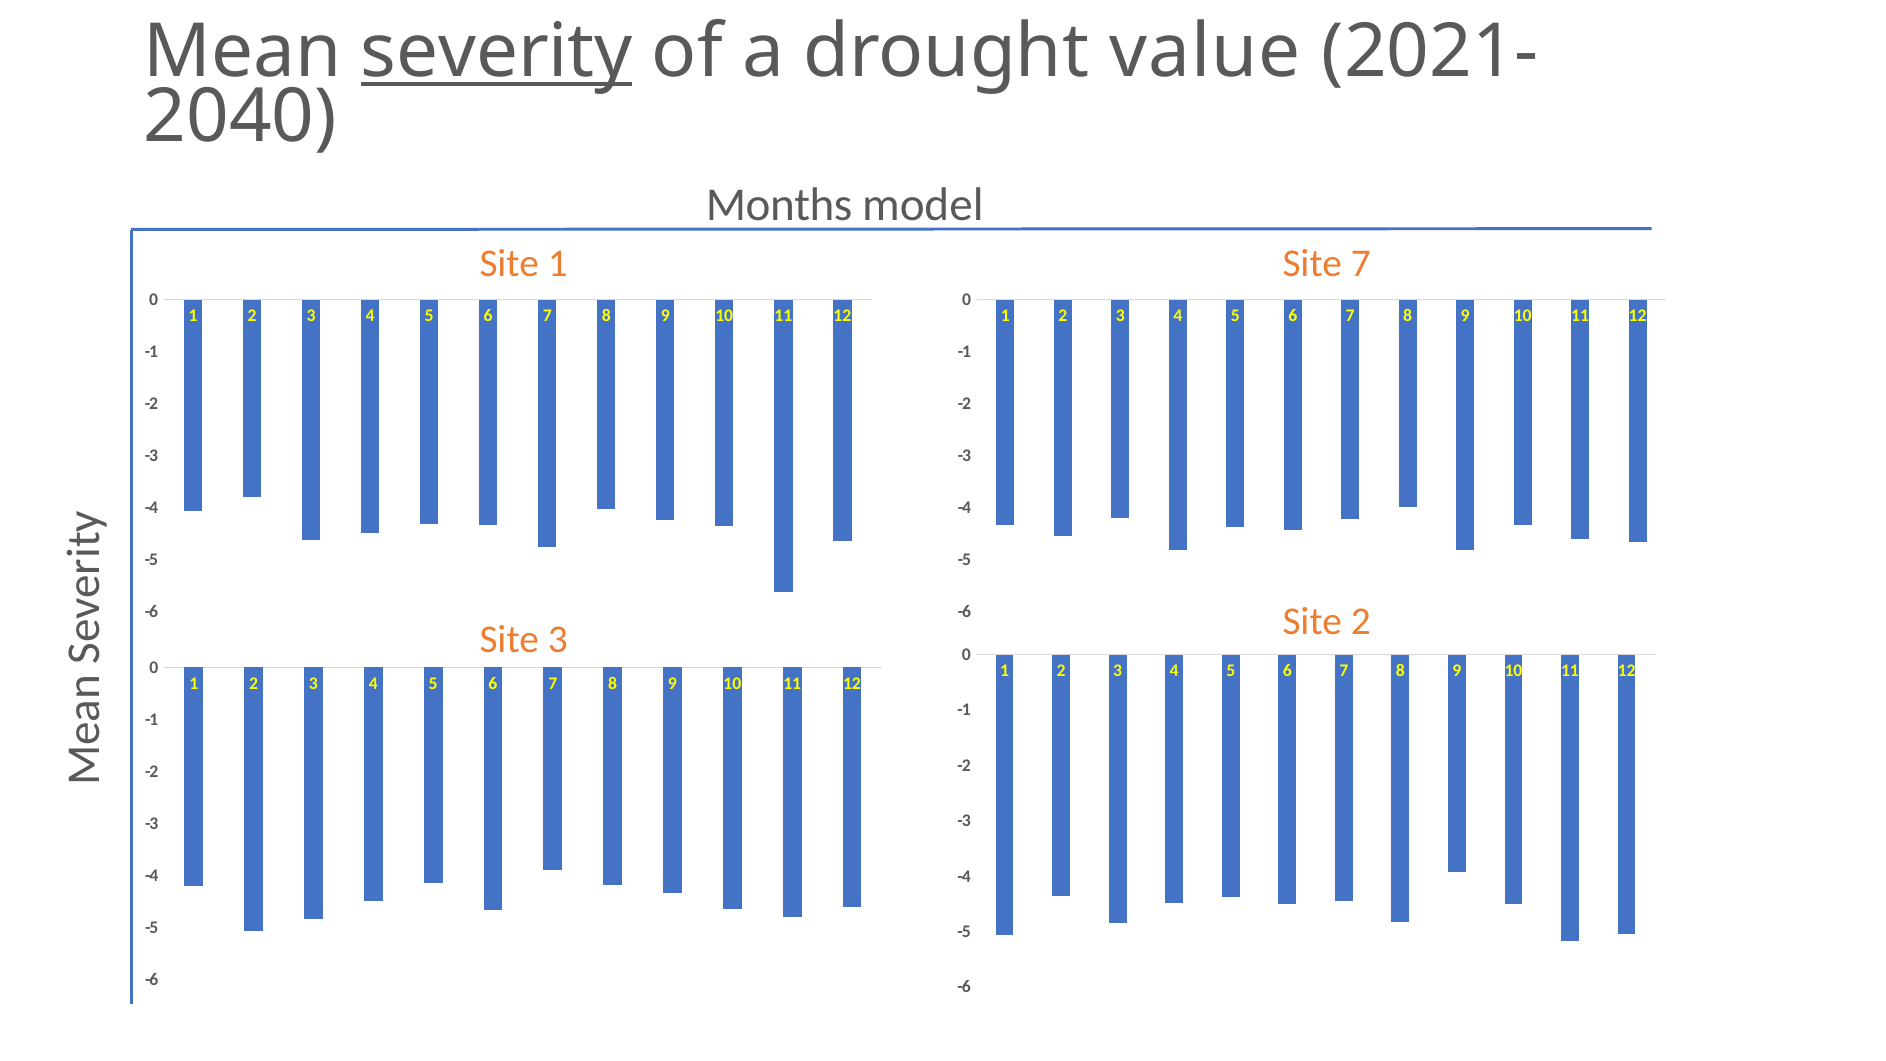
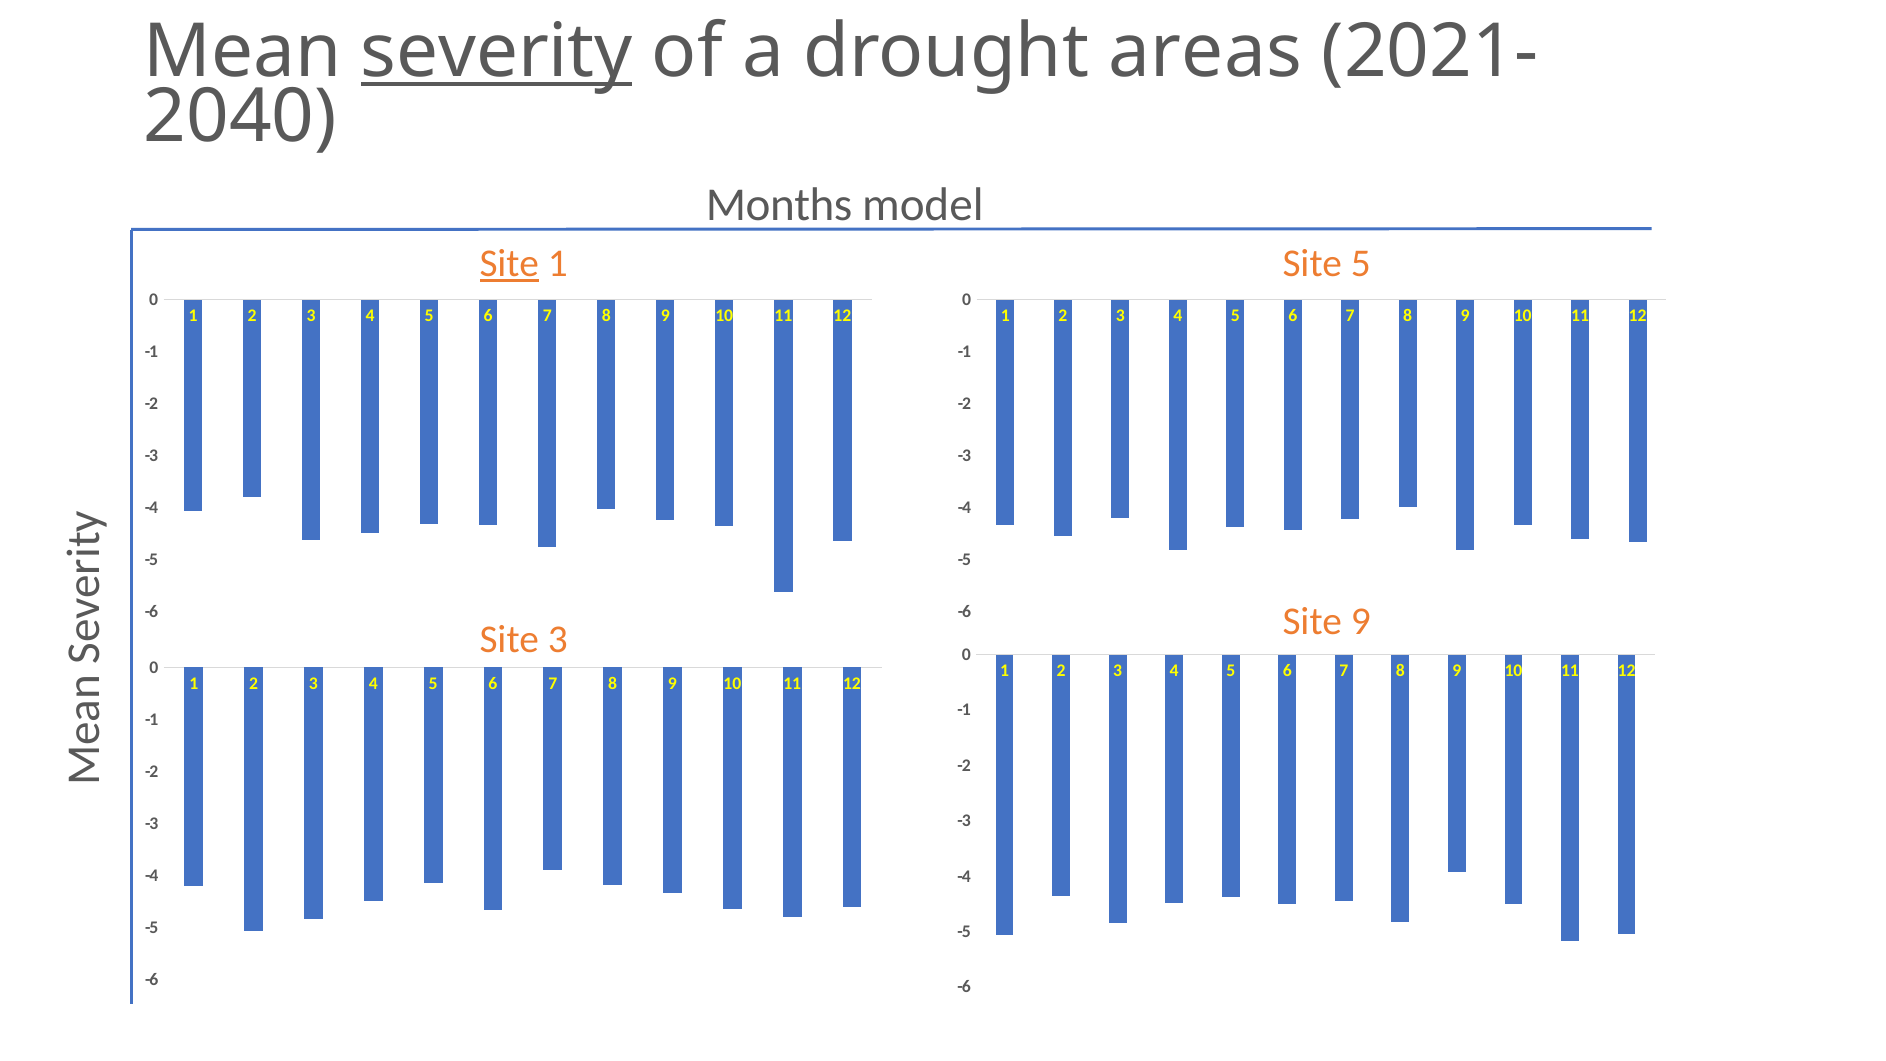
value: value -> areas (1205, 52)
Site underline: none -> present (509, 264)
Site 7: 7 -> 5 (1361, 264)
Site 2: 2 -> 9 (1361, 621)
